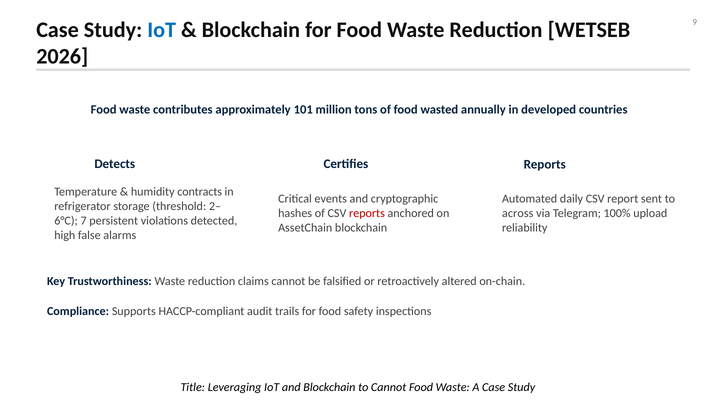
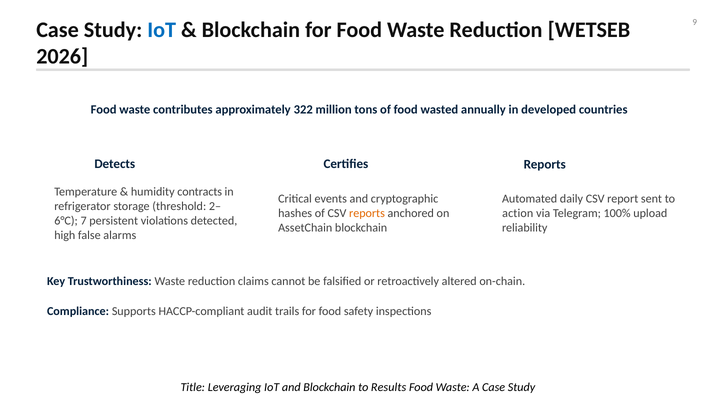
101: 101 -> 322 (303, 110)
reports colour: red -> orange (367, 214)
across: across -> action (518, 214)
to Cannot: Cannot -> Results (389, 387)
